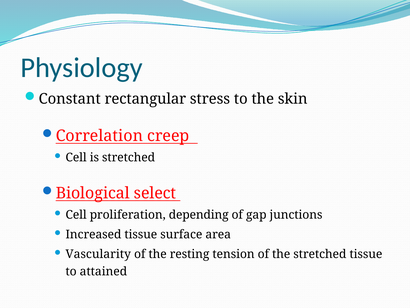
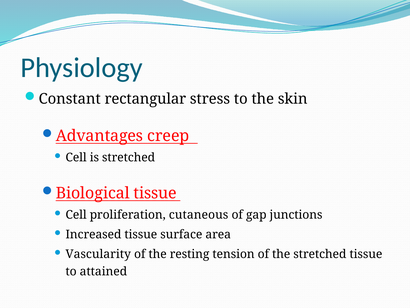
Correlation: Correlation -> Advantages (99, 136)
Biological select: select -> tissue (155, 193)
depending: depending -> cutaneous (199, 215)
